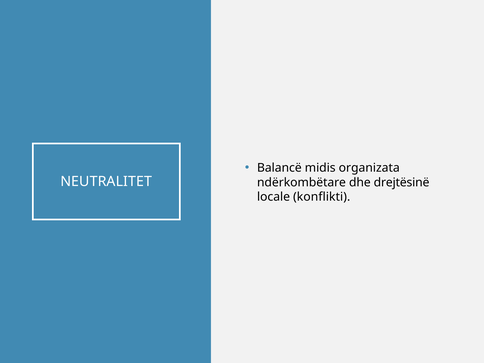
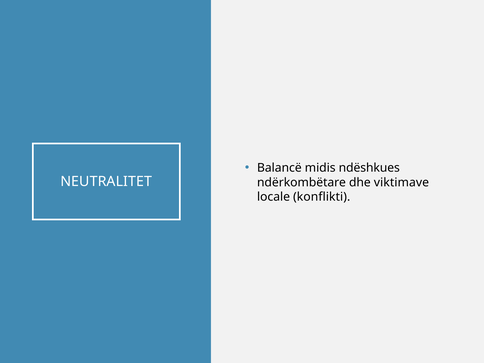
organizata: organizata -> ndëshkues (369, 168)
drejtësinë: drejtësinë -> viktimave (401, 182)
